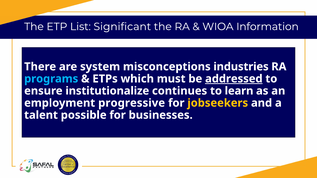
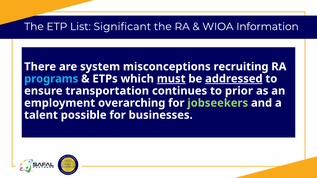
industries: industries -> recruiting (241, 67)
must underline: none -> present (171, 79)
institutionalize: institutionalize -> transportation (107, 91)
learn: learn -> prior (239, 91)
progressive: progressive -> overarching (132, 103)
jobseekers colour: yellow -> light green (218, 103)
